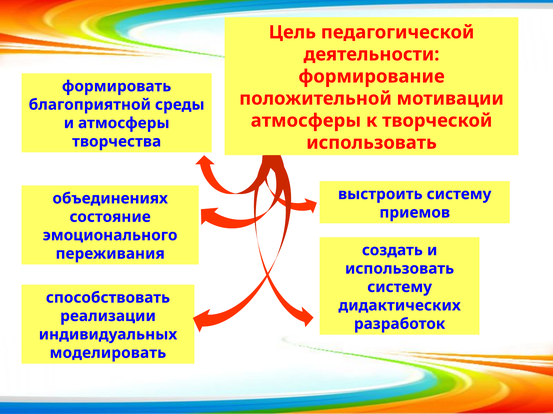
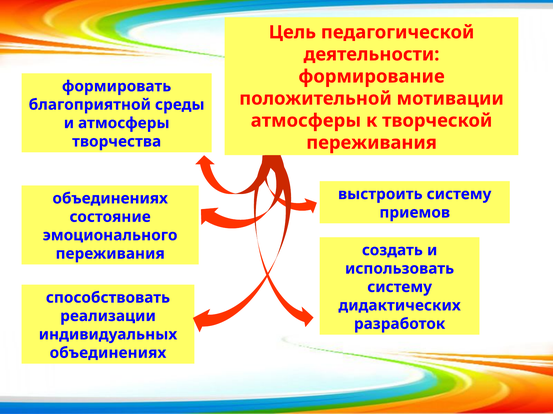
использовать: использовать -> переживания (372, 143)
моделировать: моделировать -> объединениях (108, 353)
